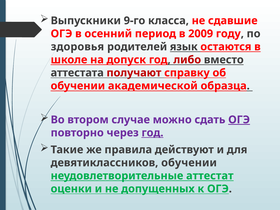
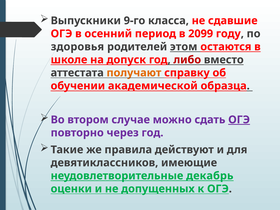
2009: 2009 -> 2099 (201, 34)
язык: язык -> этом (184, 47)
получают colour: red -> orange (134, 73)
год underline: present -> none (152, 133)
девятиклассников обучении: обучении -> имеющие (189, 163)
аттестат: аттестат -> декабрь (210, 176)
